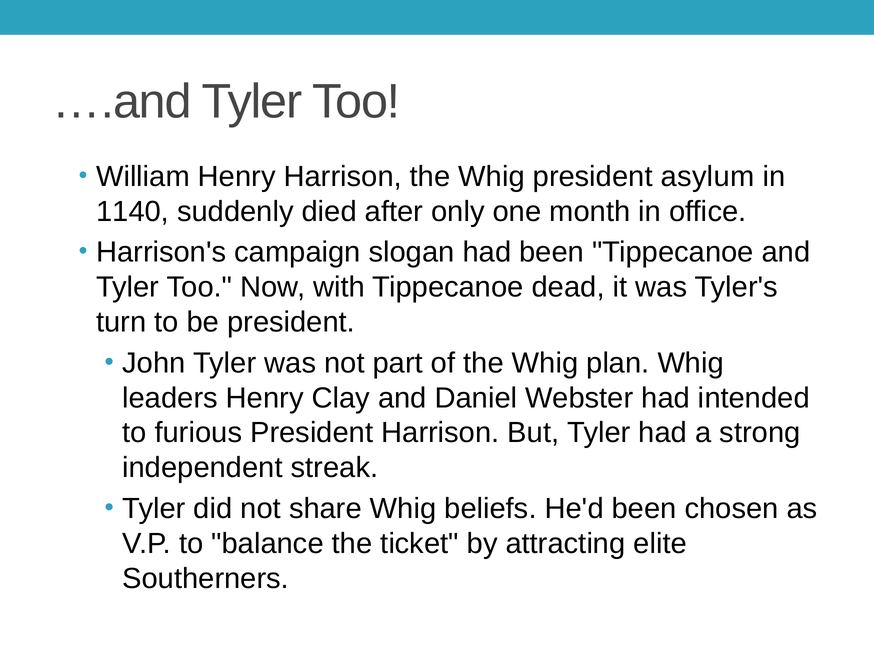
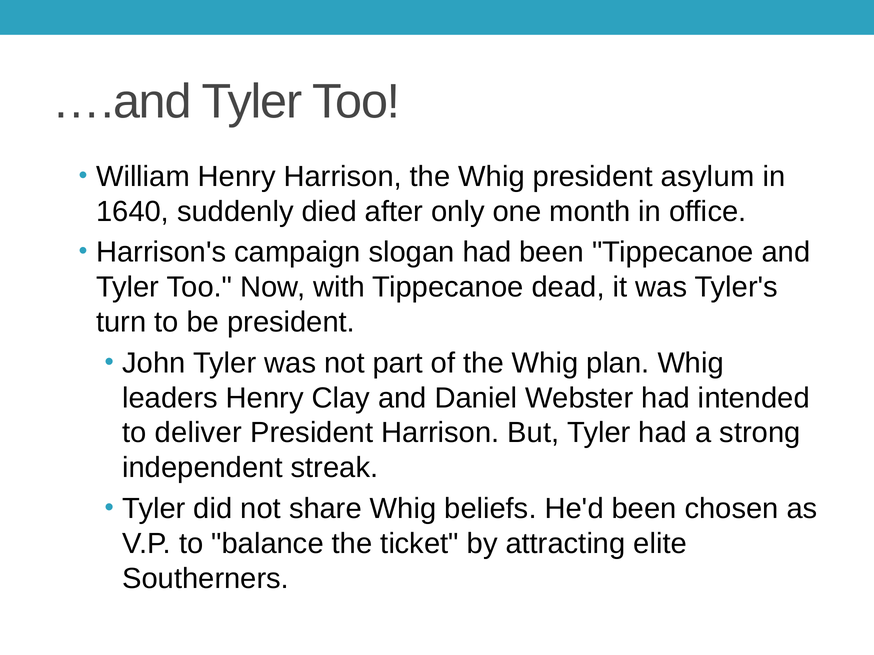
1140: 1140 -> 1640 (133, 212)
furious: furious -> deliver (198, 433)
